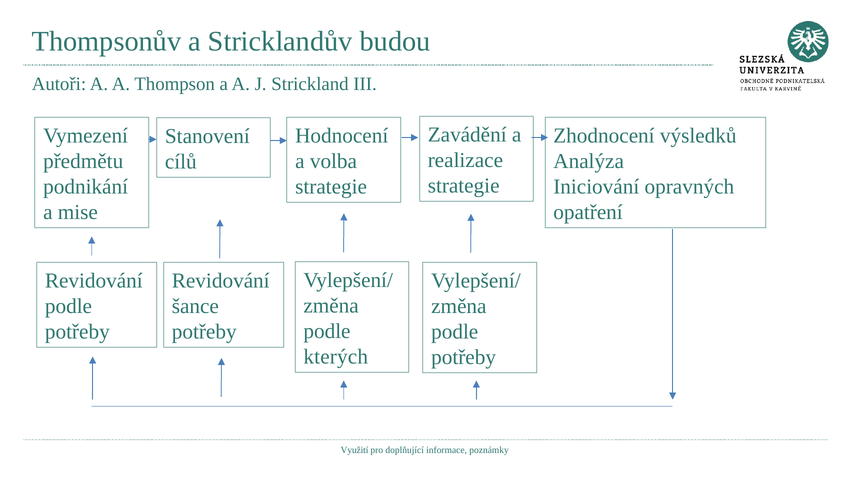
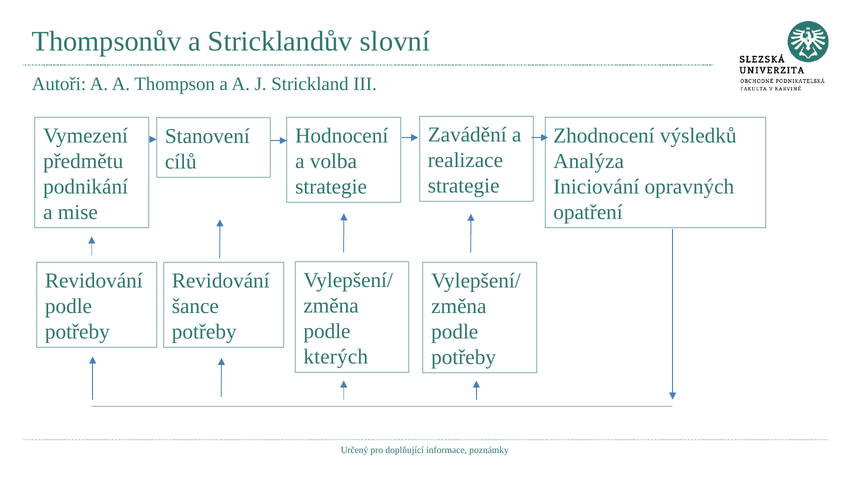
budou: budou -> slovní (395, 41)
Využití: Využití -> Určený (354, 450)
